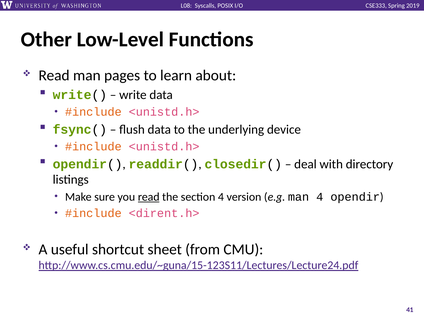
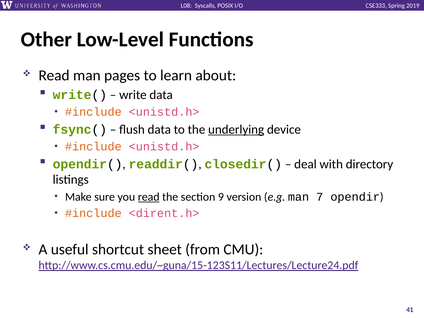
underlying underline: none -> present (236, 130)
section 4: 4 -> 9 (221, 197)
man 4: 4 -> 7 (320, 197)
